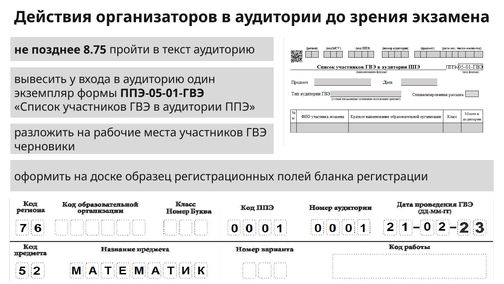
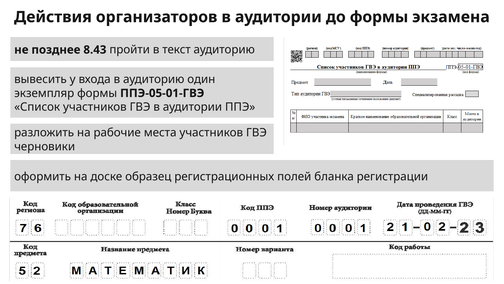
до зрения: зрения -> формы (379, 17)
8.75: 8.75 -> 8.43 (95, 50)
